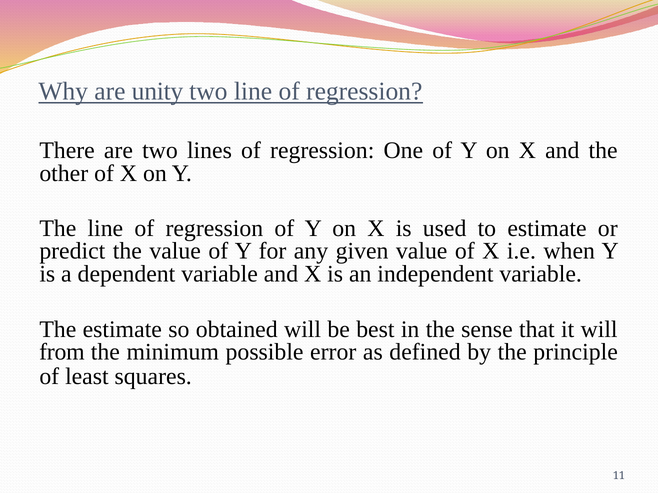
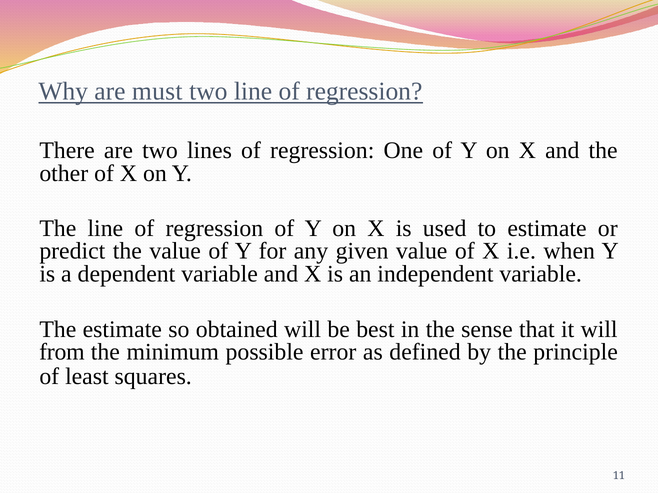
unity: unity -> must (157, 92)
